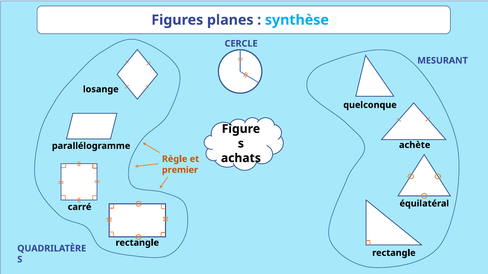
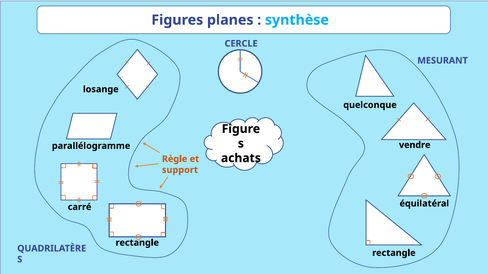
achète: achète -> vendre (415, 145)
premier: premier -> support (180, 170)
